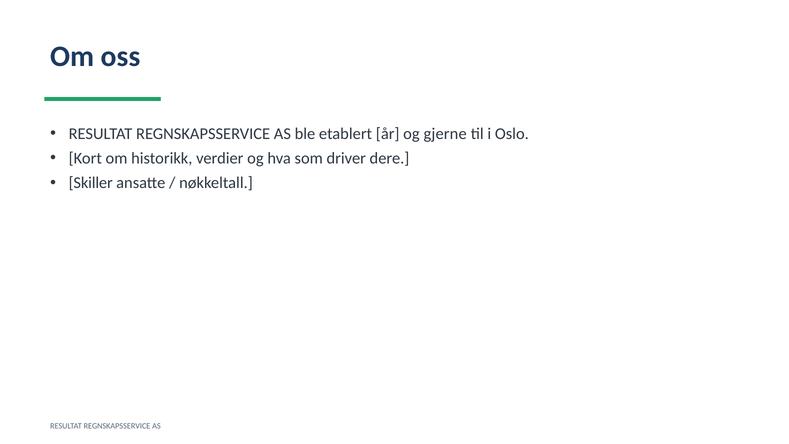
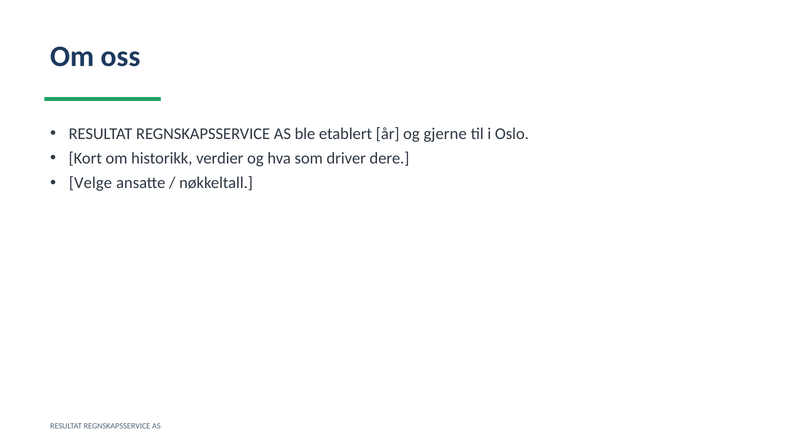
Skiller: Skiller -> Velge (91, 183)
